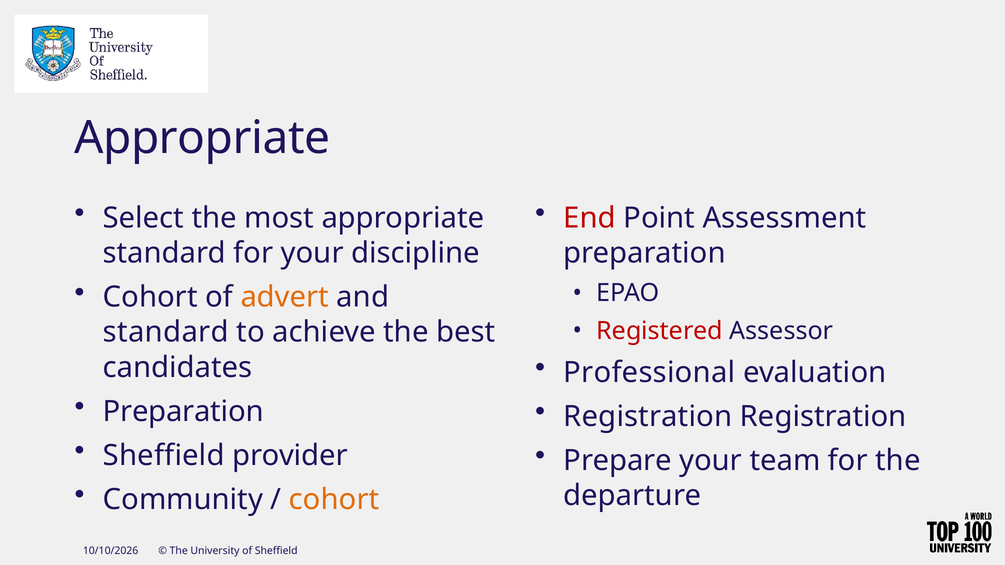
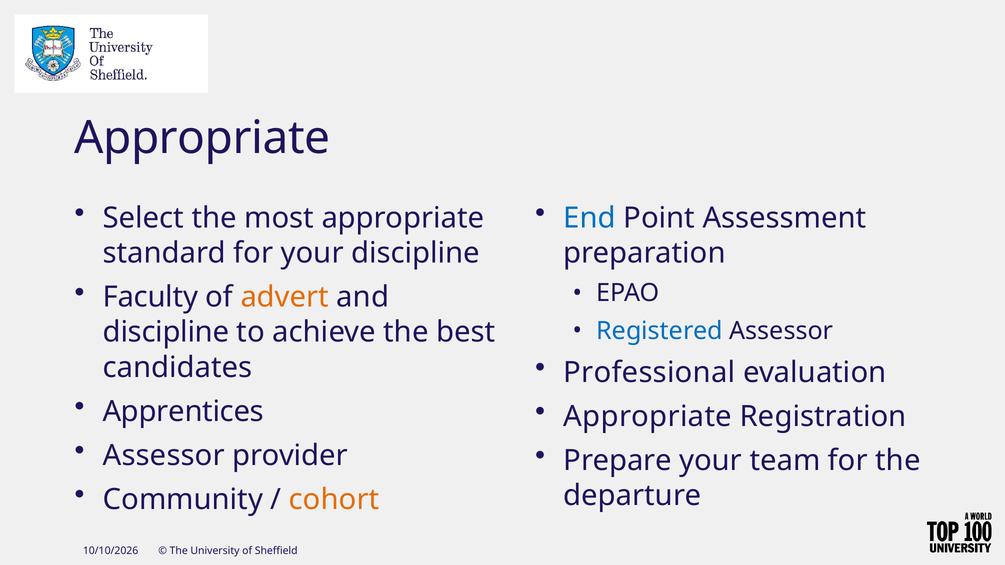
End colour: red -> blue (590, 218)
Cohort: Cohort -> Faculty (150, 297)
Registered colour: red -> blue (660, 331)
standard: standard -> discipline (166, 333)
Preparation: Preparation -> Apprentices (183, 412)
Registration: Registration -> Appropriate (648, 417)
Sheffield: Sheffield -> Assessor (164, 456)
